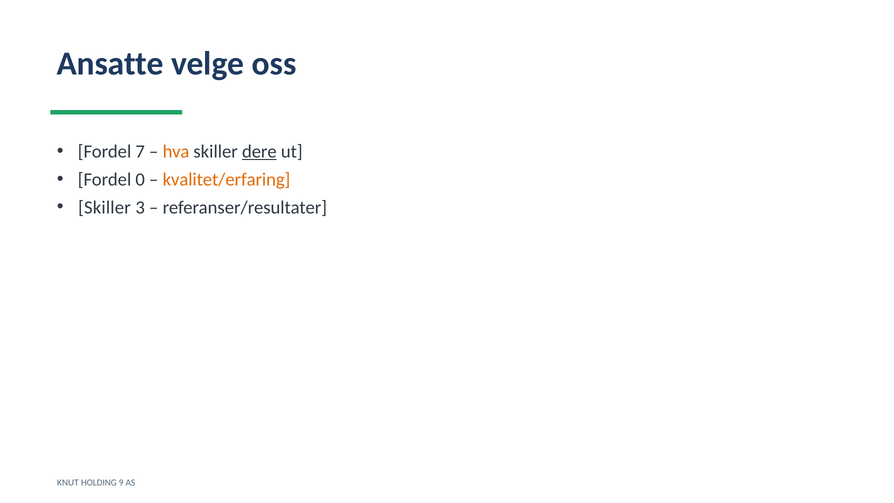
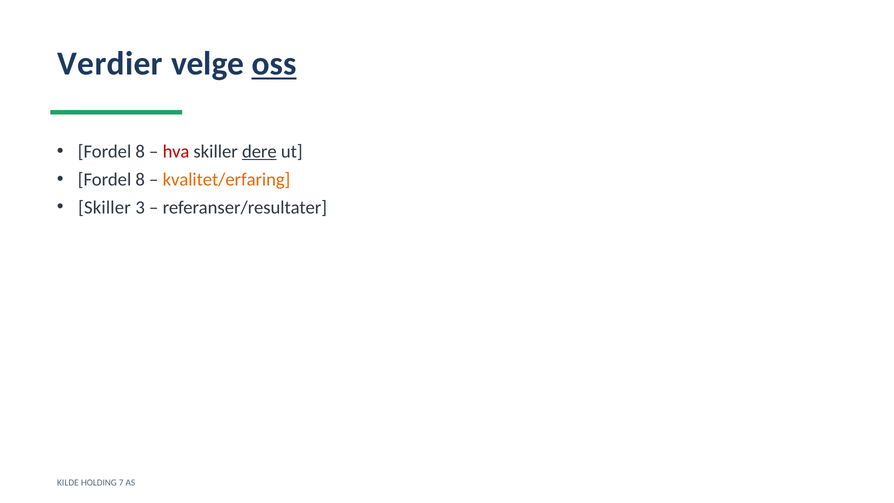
Ansatte: Ansatte -> Verdier (110, 64)
oss underline: none -> present (274, 64)
7: 7 -> 8 (140, 151)
hva colour: orange -> red (176, 151)
0: 0 -> 8 (140, 179)
KNUT: KNUT -> KILDE (68, 483)
9: 9 -> 7 (121, 483)
